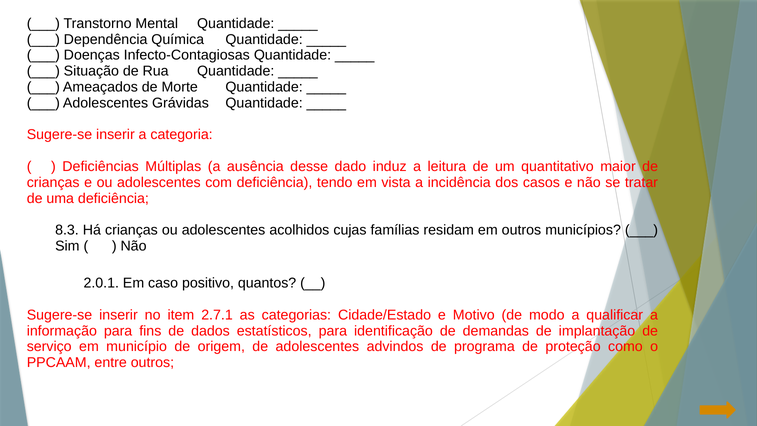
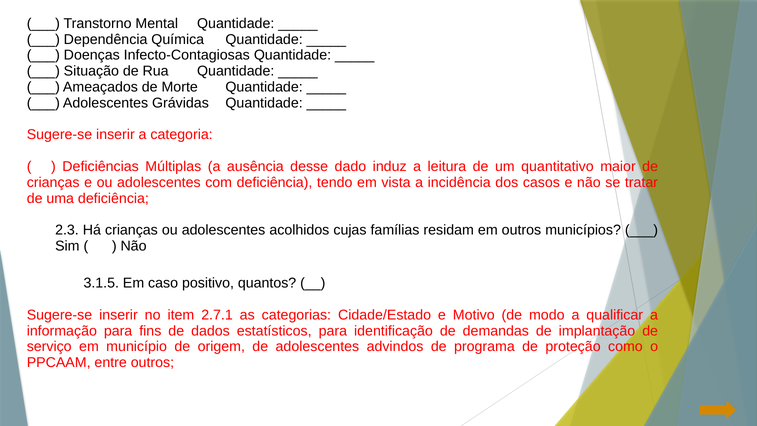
8.3: 8.3 -> 2.3 (67, 230)
2.0.1: 2.0.1 -> 3.1.5 (101, 283)
